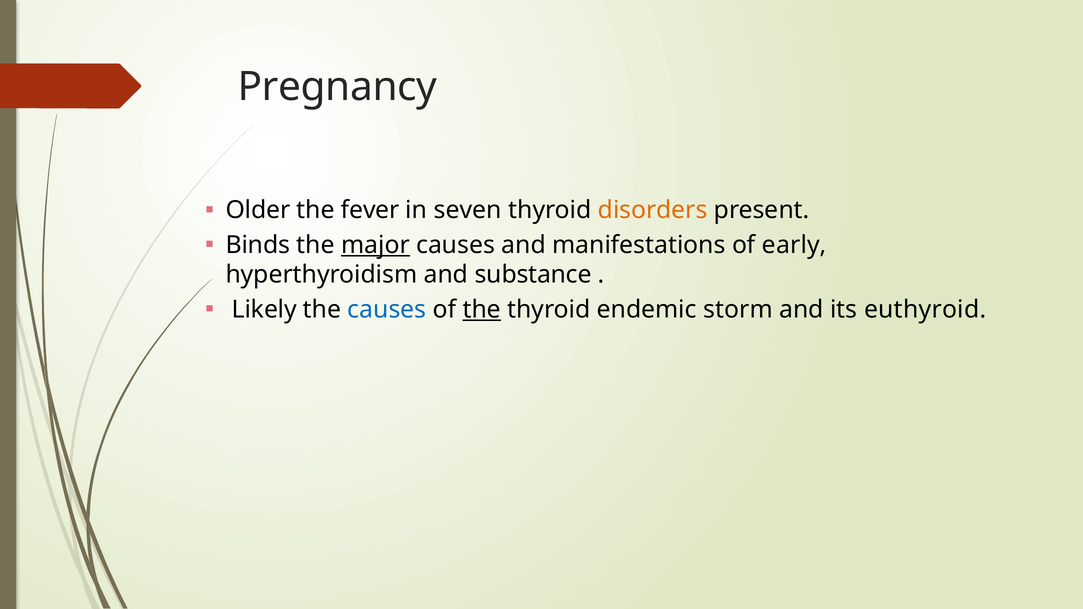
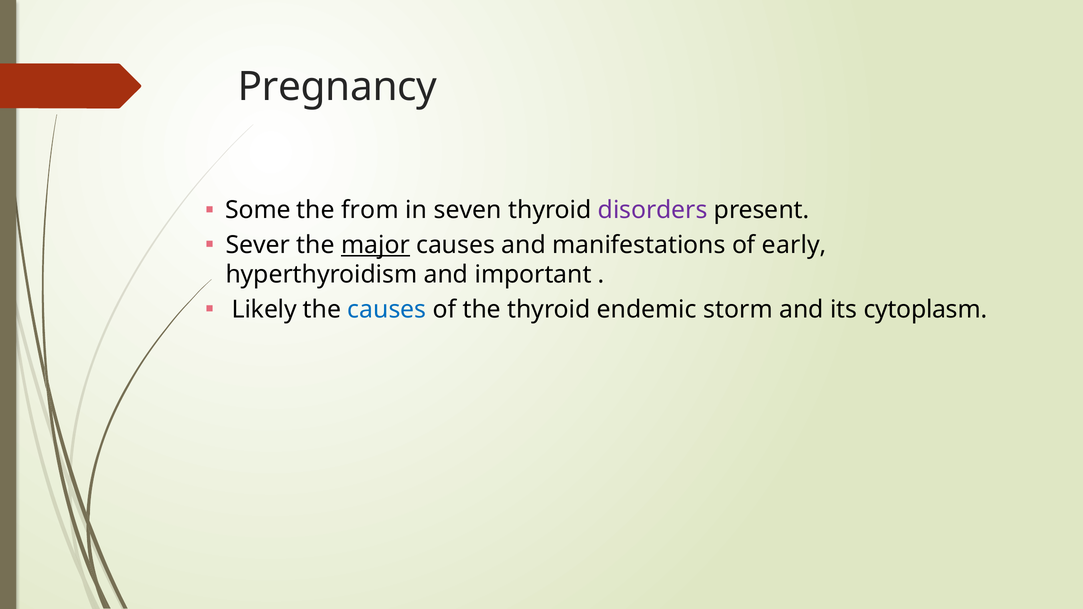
Older: Older -> Some (258, 210)
fever: fever -> from (370, 210)
disorders colour: orange -> purple (653, 210)
Binds: Binds -> Sever (258, 245)
substance: substance -> important (533, 275)
the underline: present -> none (482, 309)
euthyroid: euthyroid -> cytoplasm (925, 309)
